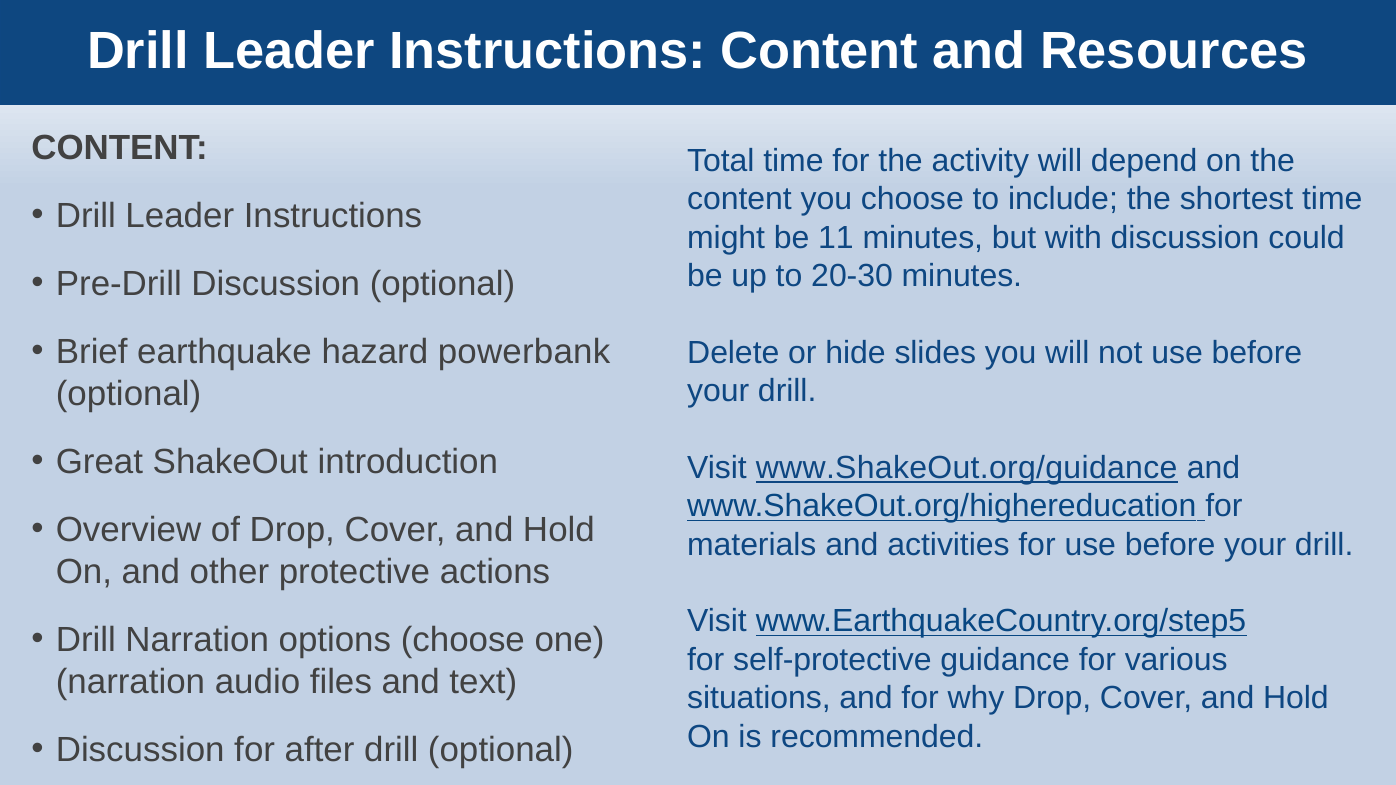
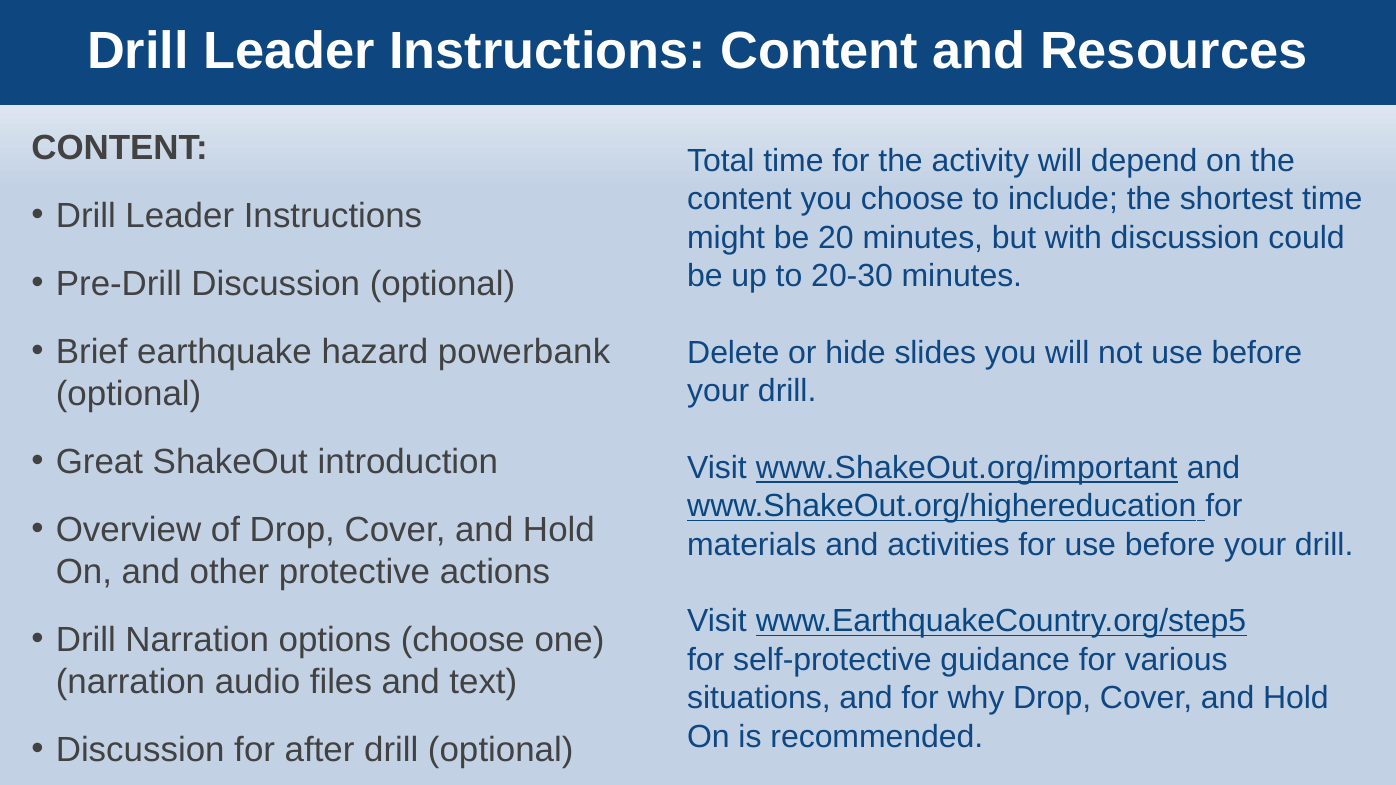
11: 11 -> 20 (836, 238)
www.ShakeOut.org/guidance: www.ShakeOut.org/guidance -> www.ShakeOut.org/important (967, 468)
